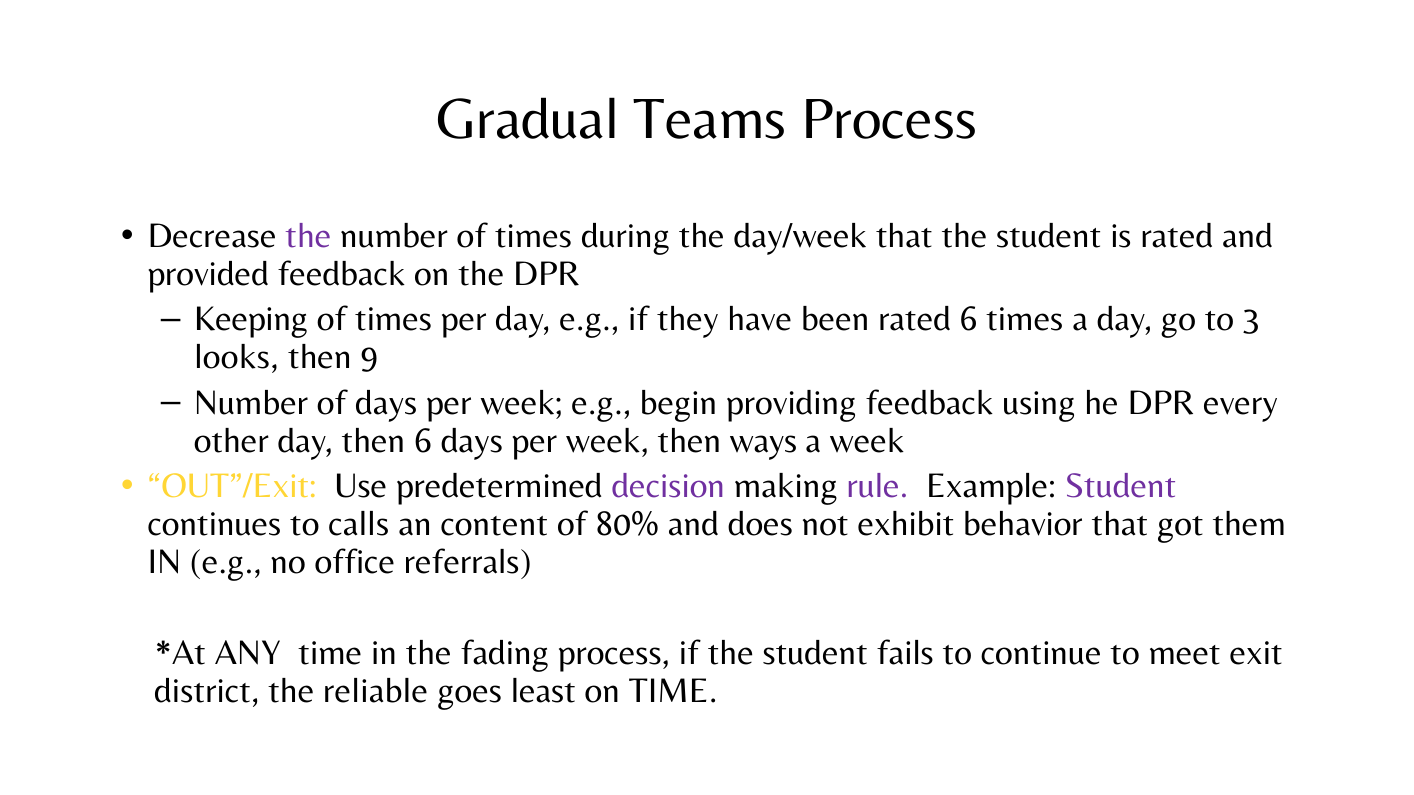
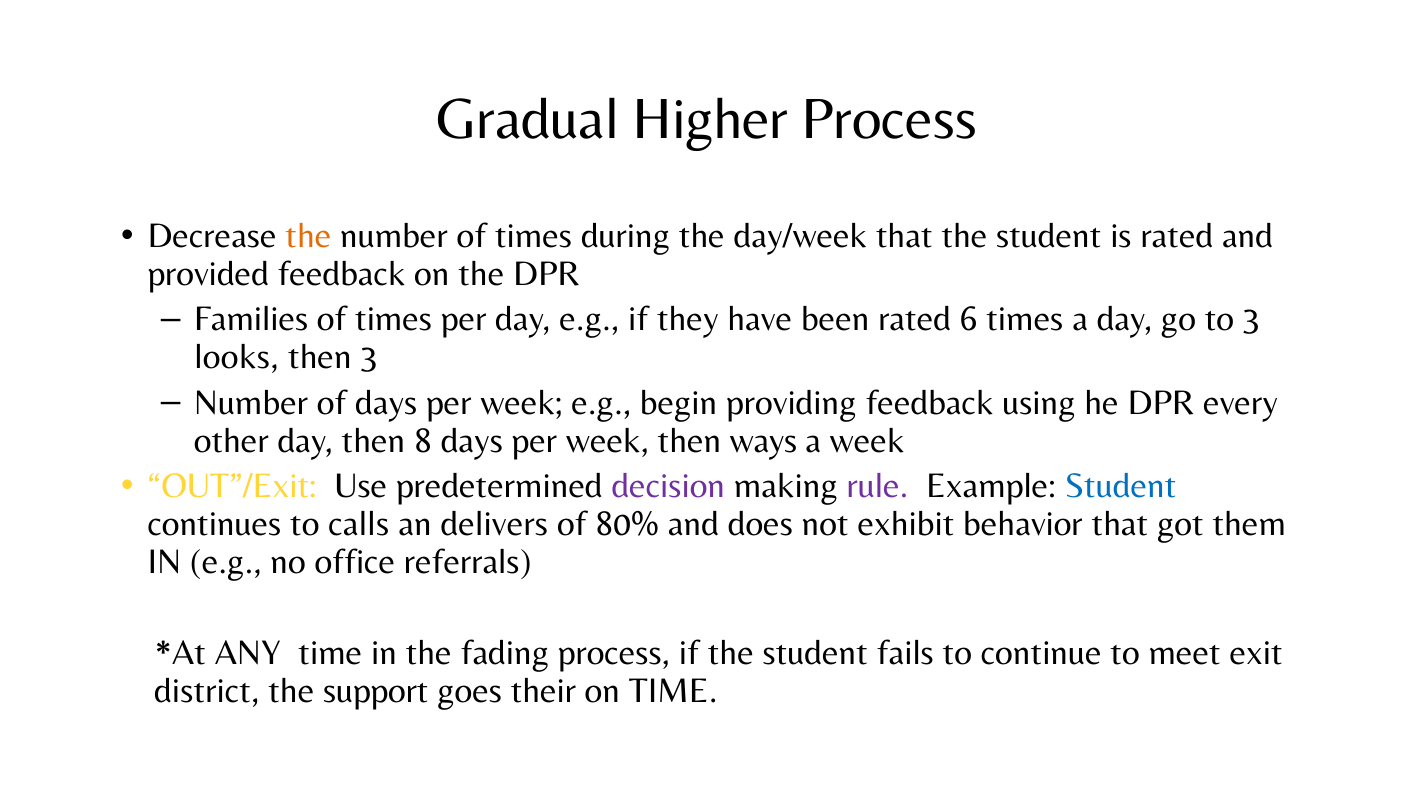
Teams: Teams -> Higher (711, 119)
the colour: purple -> orange (308, 236)
Keeping: Keeping -> Families (251, 319)
then 9: 9 -> 3 (369, 357)
then 6: 6 -> 8 (423, 441)
Student colour: purple -> blue (1121, 486)
content: content -> delivers (494, 524)
reliable: reliable -> support (376, 691)
least: least -> their (543, 691)
